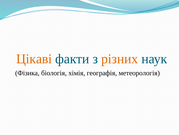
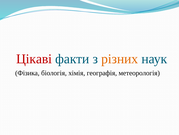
Цікаві colour: orange -> red (34, 59)
